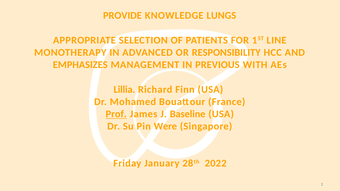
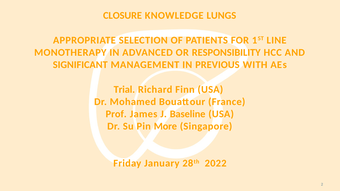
PROVIDE: PROVIDE -> CLOSURE (122, 16)
EMPHASIZES: EMPHASIZES -> SIGNIFICANT (80, 65)
Lillia: Lillia -> Trial (124, 90)
Prof underline: present -> none (116, 114)
Were: Were -> More (165, 127)
